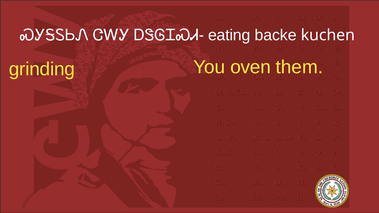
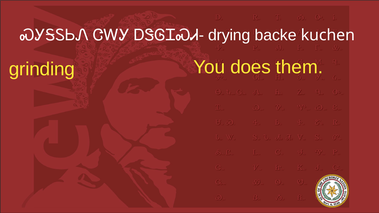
eating: eating -> drying (229, 35)
oven: oven -> does (251, 67)
